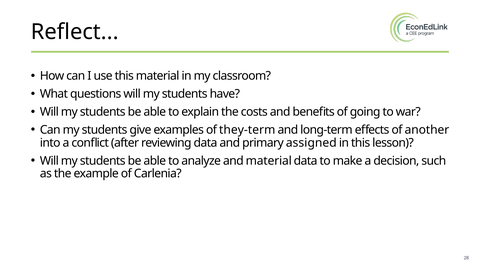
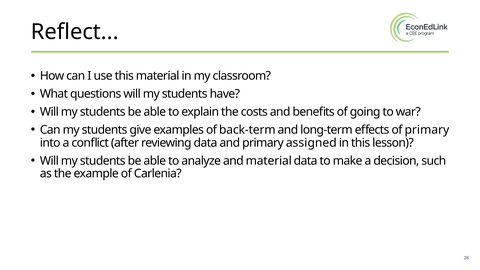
they-term: they-term -> back-term (247, 130)
of another: another -> primary (427, 130)
